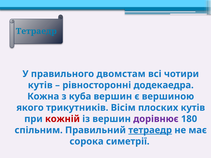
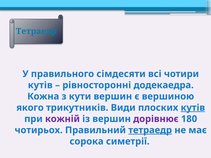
двомстам: двомстам -> сімдесяти (121, 74)
куба: куба -> кути (80, 97)
Вісім: Вісім -> Види (123, 108)
кутів underline: none -> present (193, 108)
кожній colour: red -> purple (62, 119)
спільним: спільним -> чотирьох (39, 130)
